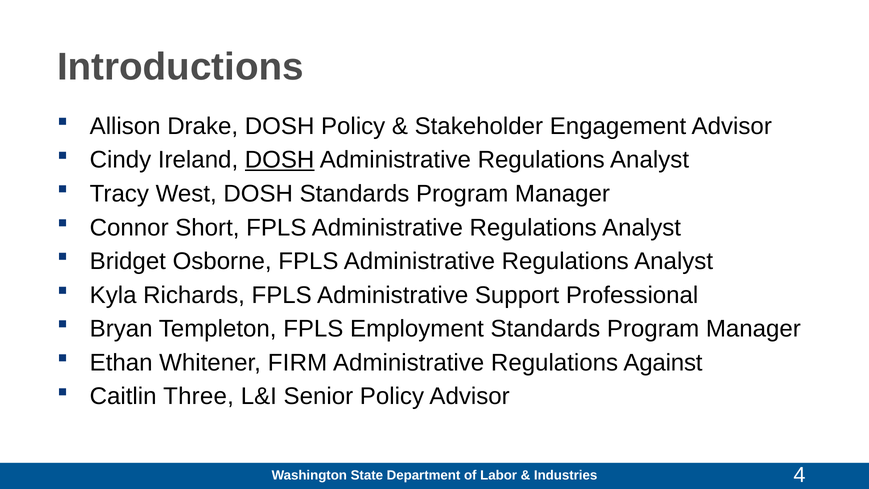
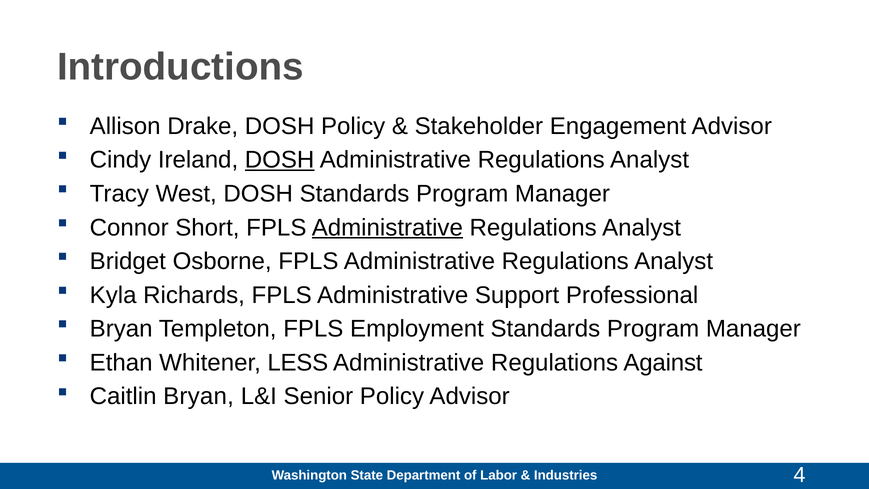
Administrative underline: none -> present (387, 228)
FIRM: FIRM -> LESS (298, 363)
Caitlin Three: Three -> Bryan (199, 396)
